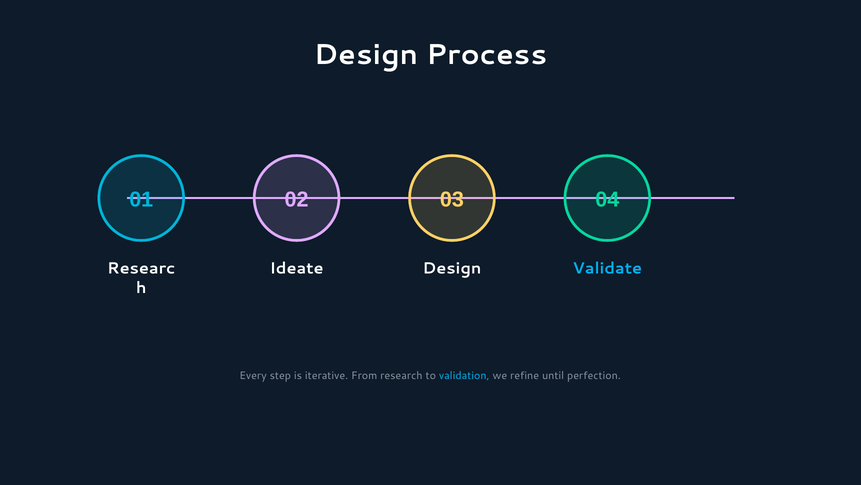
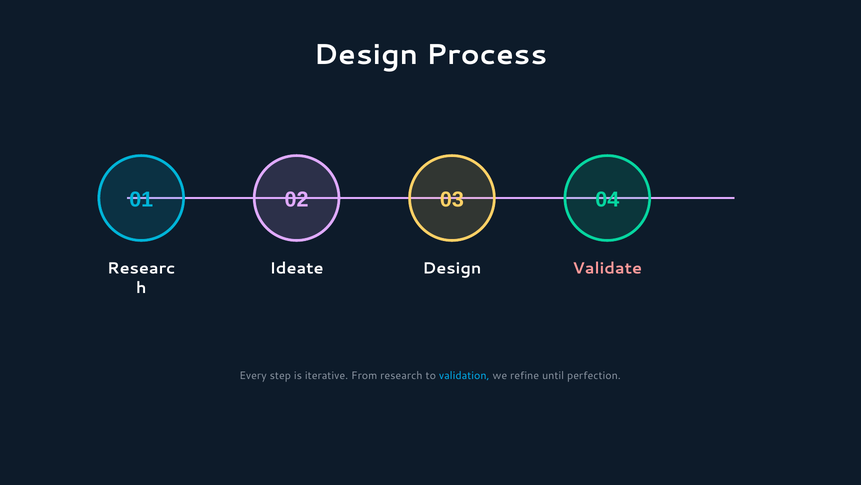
Validate colour: light blue -> pink (607, 268)
